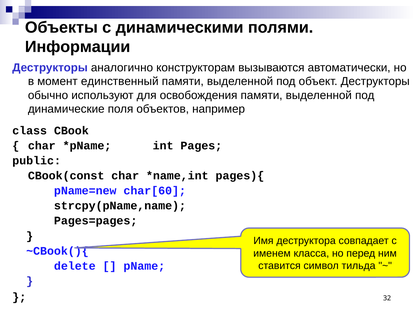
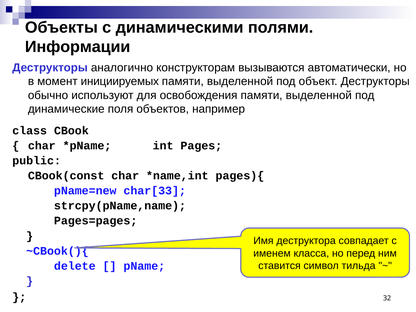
единственный: единственный -> инициируемых (120, 81)
char[60: char[60 -> char[33 (155, 191)
